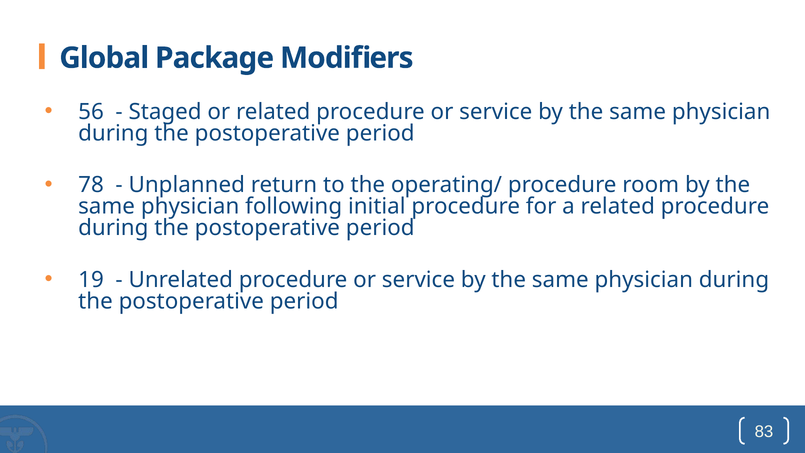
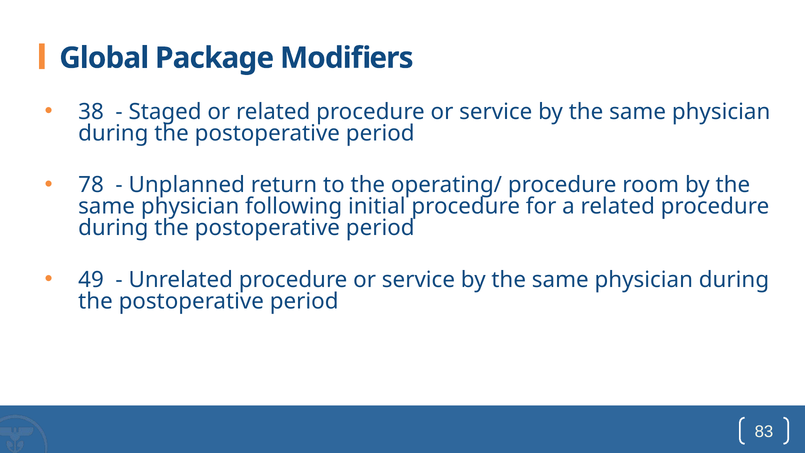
56: 56 -> 38 (91, 112)
19: 19 -> 49 (91, 280)
